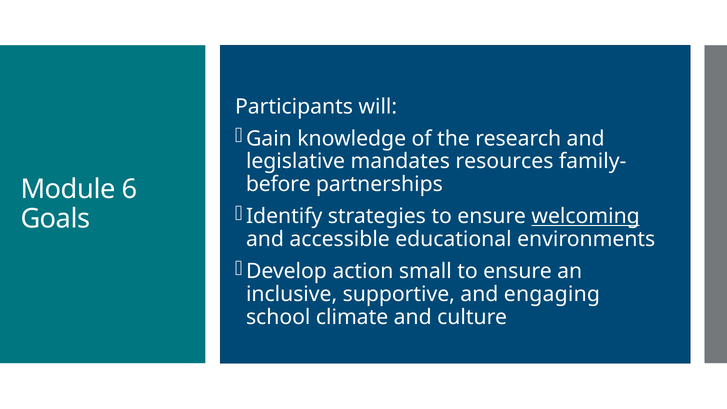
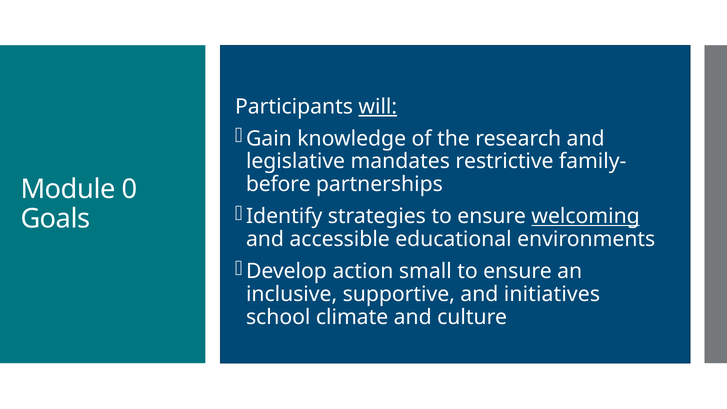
will underline: none -> present (378, 107)
resources: resources -> restrictive (504, 161)
6: 6 -> 0 (129, 189)
engaging: engaging -> initiatives (552, 294)
